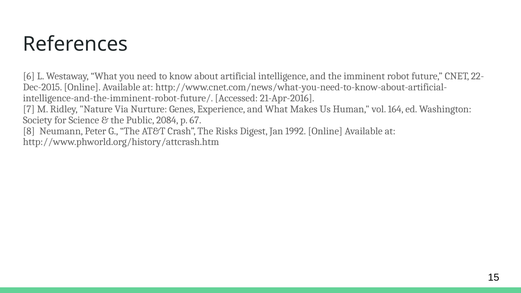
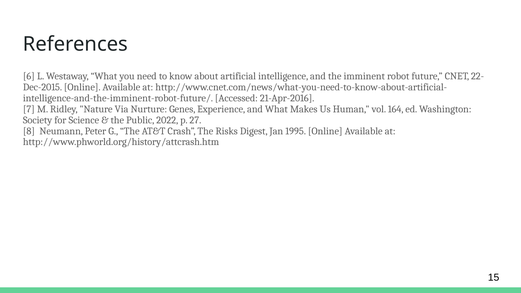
2084: 2084 -> 2022 (167, 120)
67: 67 -> 27 (195, 120)
1992: 1992 -> 1995 (296, 131)
